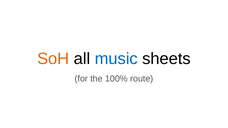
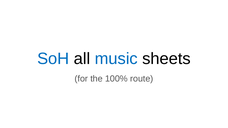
SoH colour: orange -> blue (53, 59)
